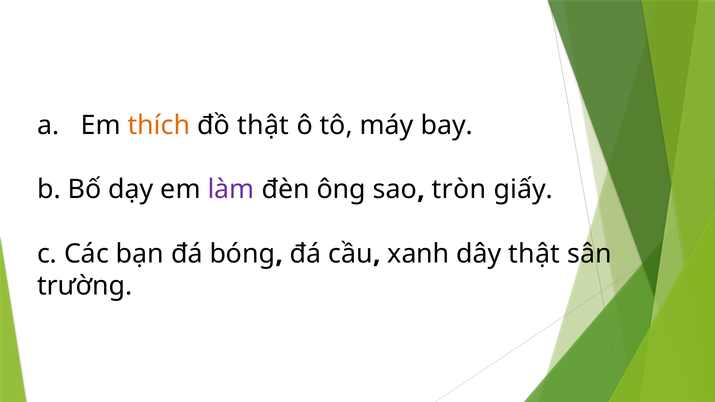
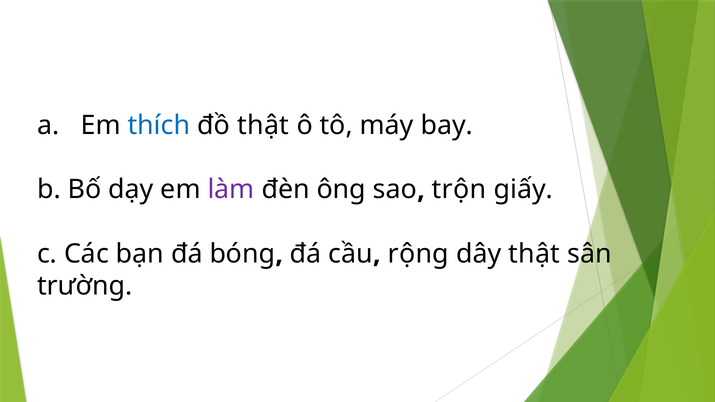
thích colour: orange -> blue (159, 125)
tròn: tròn -> trộn (459, 190)
xanh: xanh -> rộng (418, 254)
